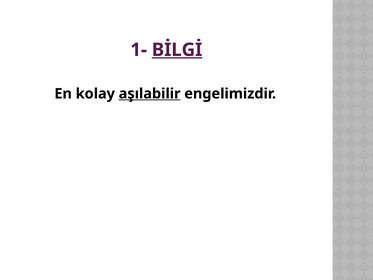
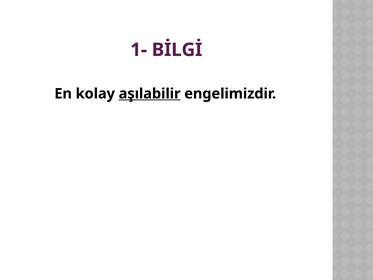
BİLGİ underline: present -> none (177, 50)
